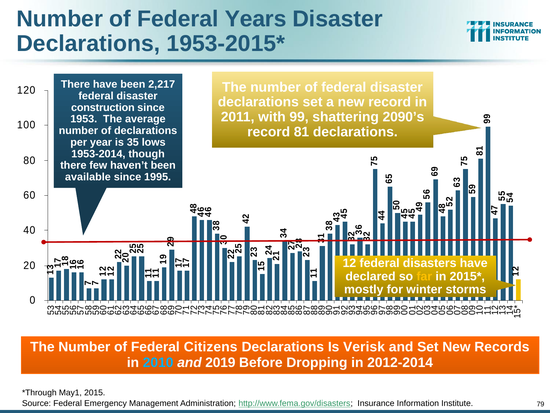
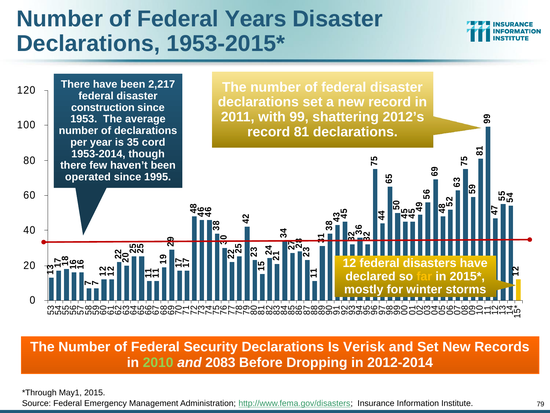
2090’s: 2090’s -> 2012’s (403, 117)
lows: lows -> cord (154, 142)
available: available -> operated (88, 177)
Citizens: Citizens -> Security (211, 346)
2010 colour: light blue -> light green (158, 362)
2019: 2019 -> 2083 (220, 362)
